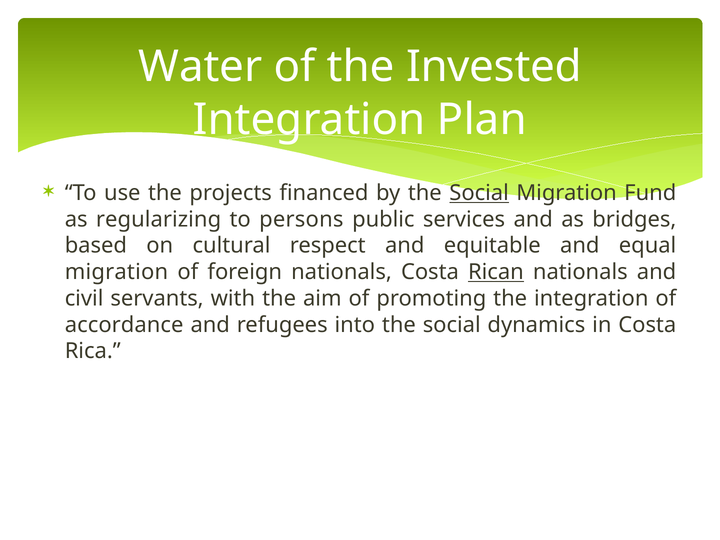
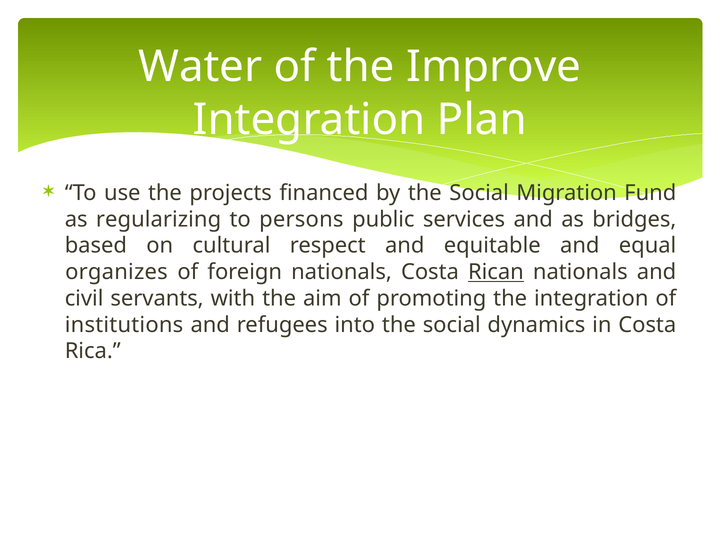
Invested: Invested -> Improve (494, 67)
Social underline: present -> none (479, 193)
migration: migration -> organizes (116, 272)
accordance: accordance -> institutions (124, 325)
